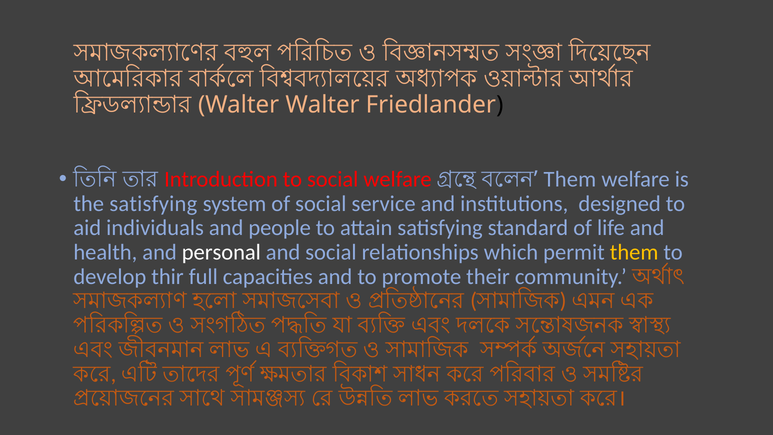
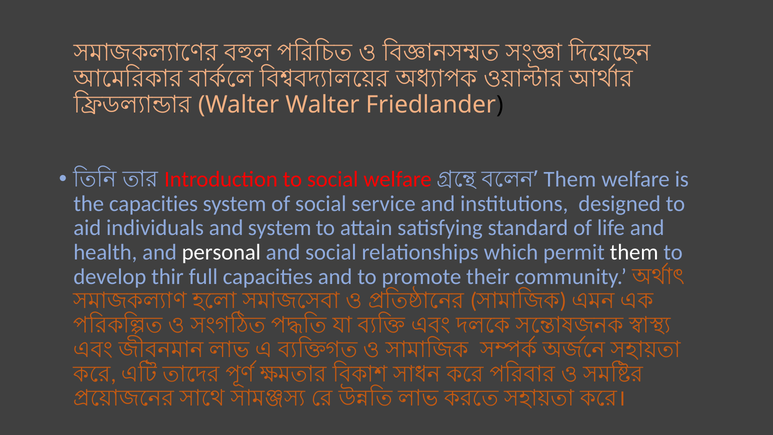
the satisfying: satisfying -> capacities (154, 203)
and people: people -> system (280, 228)
them colour: yellow -> white (634, 252)
